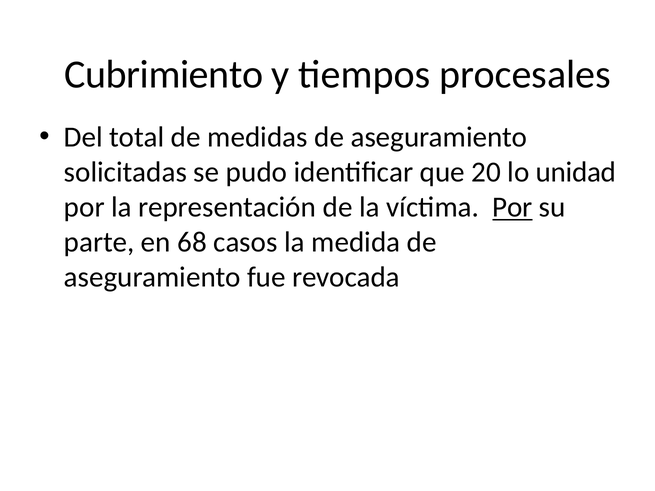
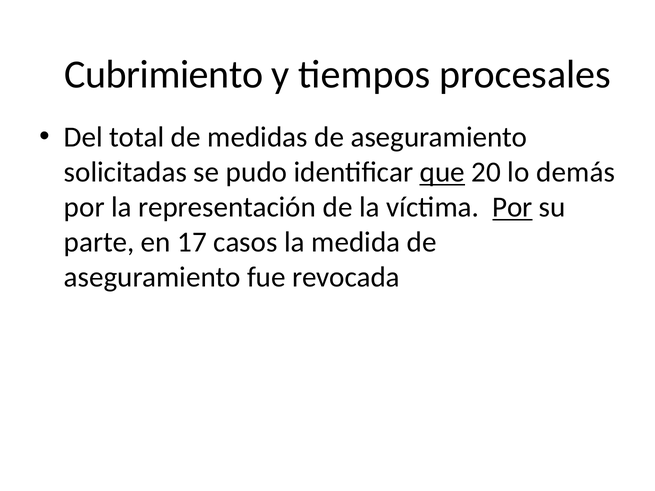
que underline: none -> present (442, 172)
unidad: unidad -> demás (576, 172)
68: 68 -> 17 (192, 242)
